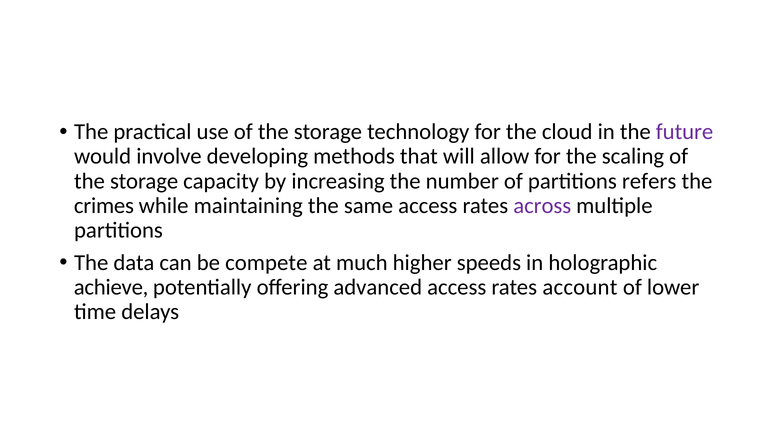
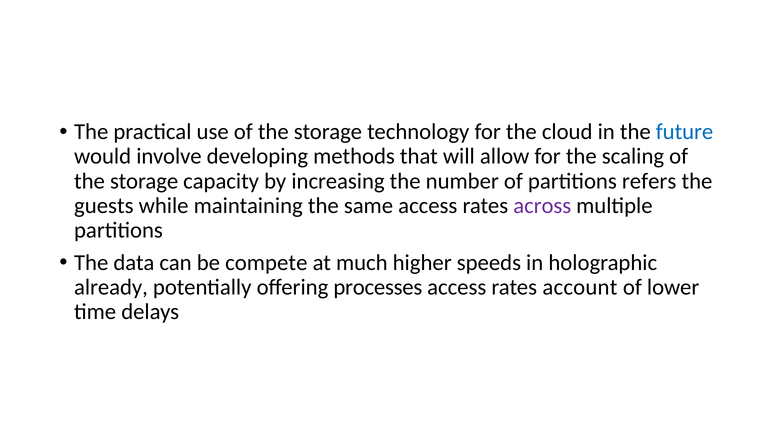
future colour: purple -> blue (685, 132)
crimes: crimes -> guests (104, 205)
achieve: achieve -> already (111, 287)
advanced: advanced -> processes (378, 287)
